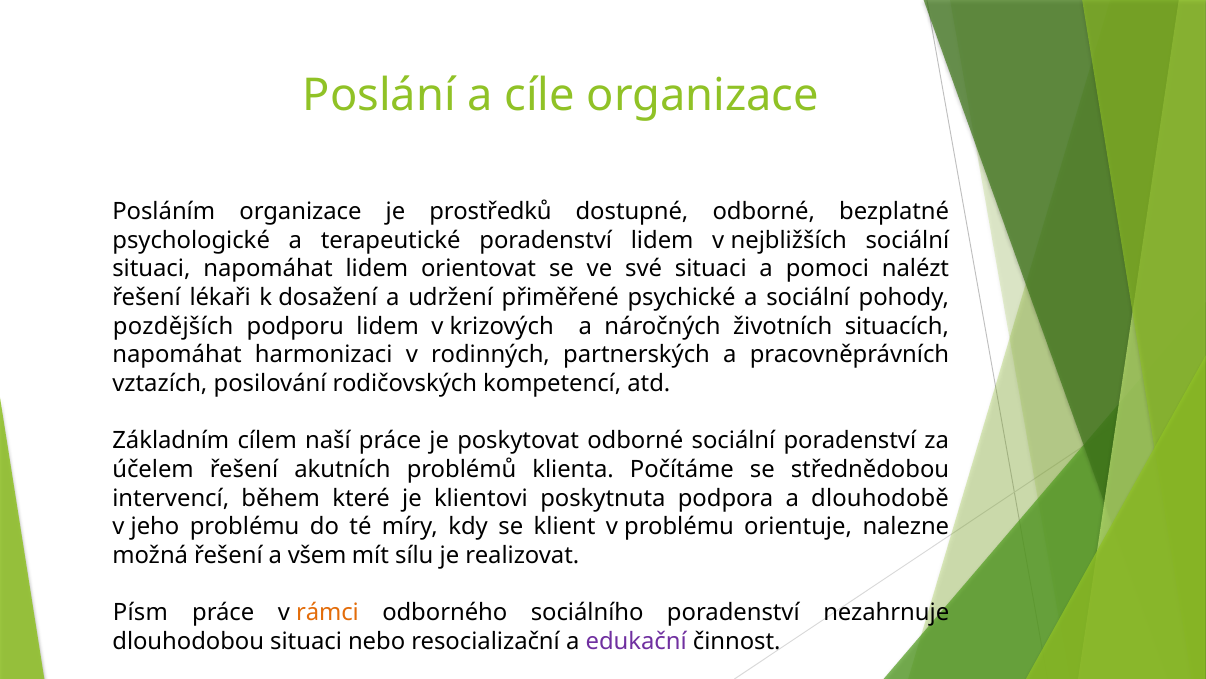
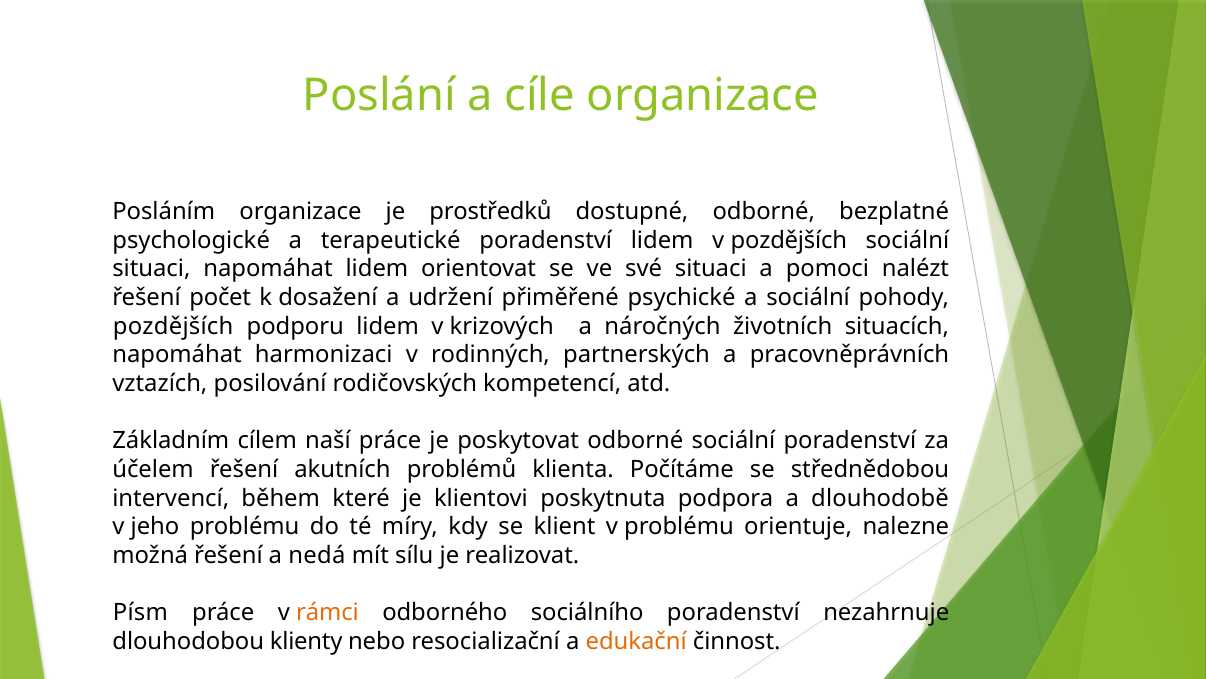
v nejbližších: nejbližších -> pozdějších (789, 240)
lékaři: lékaři -> počet (220, 297)
všem: všem -> nedá (317, 555)
dlouhodobou situaci: situaci -> klienty (306, 641)
edukační colour: purple -> orange (636, 641)
